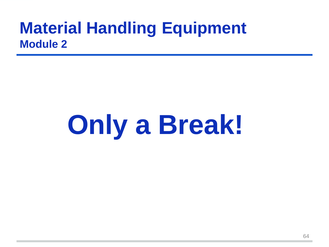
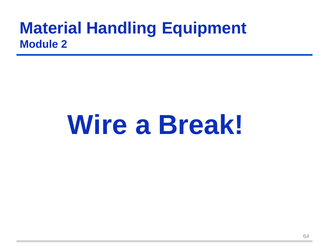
Only: Only -> Wire (97, 125)
